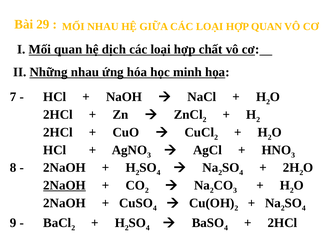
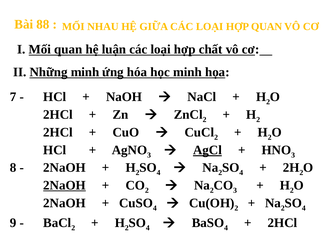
29: 29 -> 88 (43, 24)
dịch: dịch -> luận (114, 49)
Những nhau: nhau -> minh (85, 72)
AgCl underline: none -> present (207, 150)
